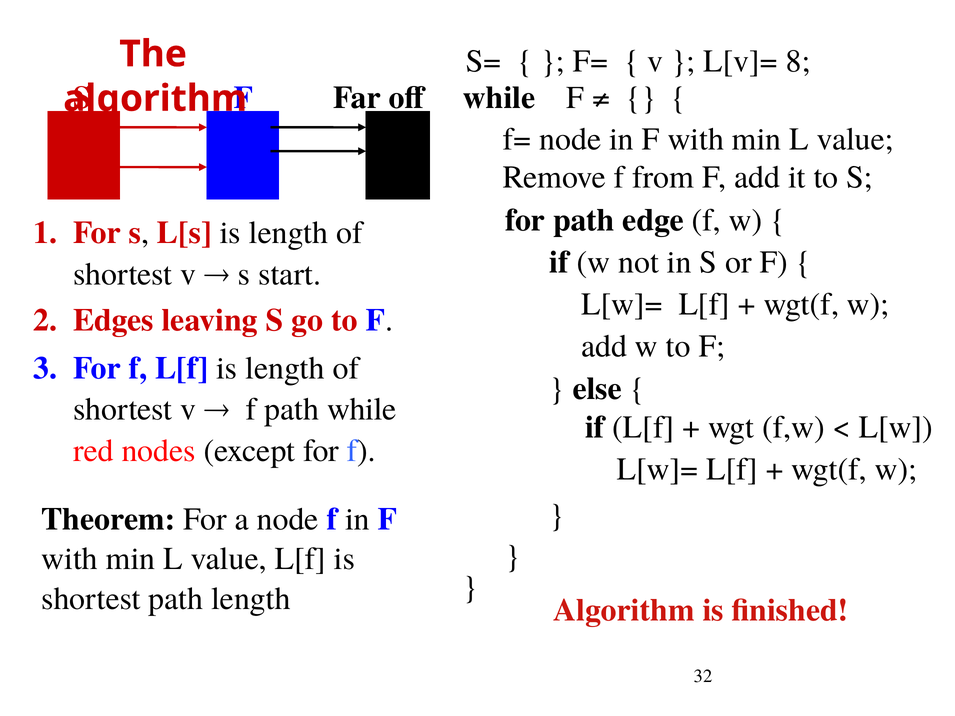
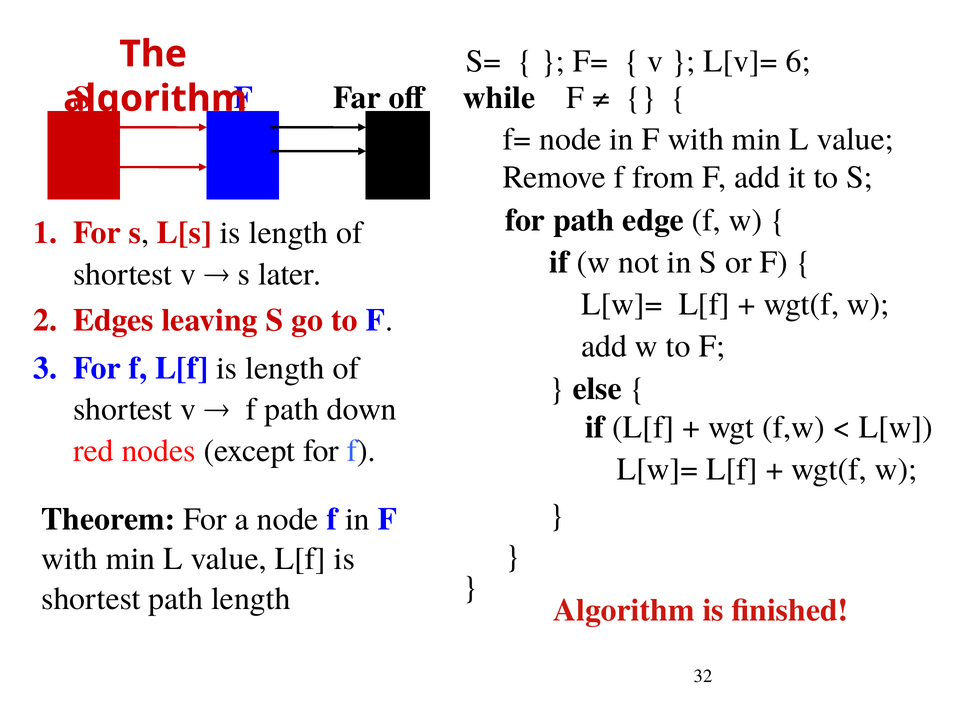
8: 8 -> 6 (798, 61)
start: start -> later (290, 274)
path while: while -> down (362, 410)
